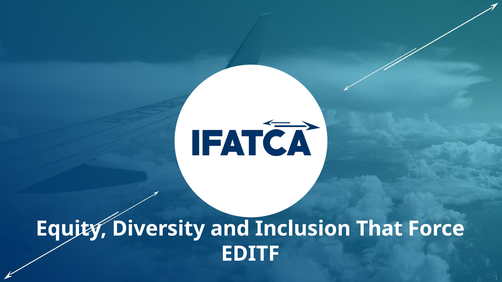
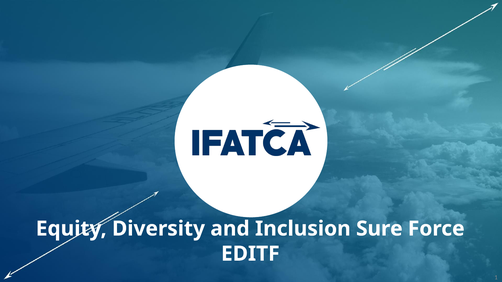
That: That -> Sure (379, 229)
